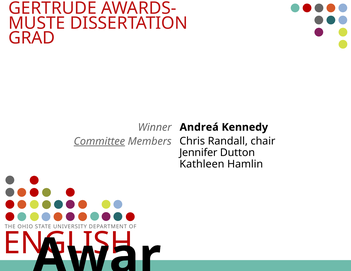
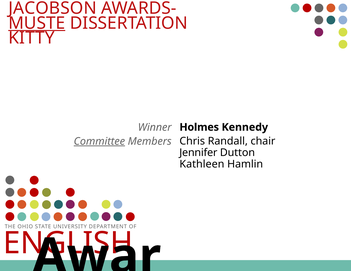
GERTRUDE: GERTRUDE -> JACOBSON (52, 8)
MUSTE underline: none -> present (37, 23)
GRAD: GRAD -> KITTY (31, 38)
Andreá: Andreá -> Holmes (199, 127)
